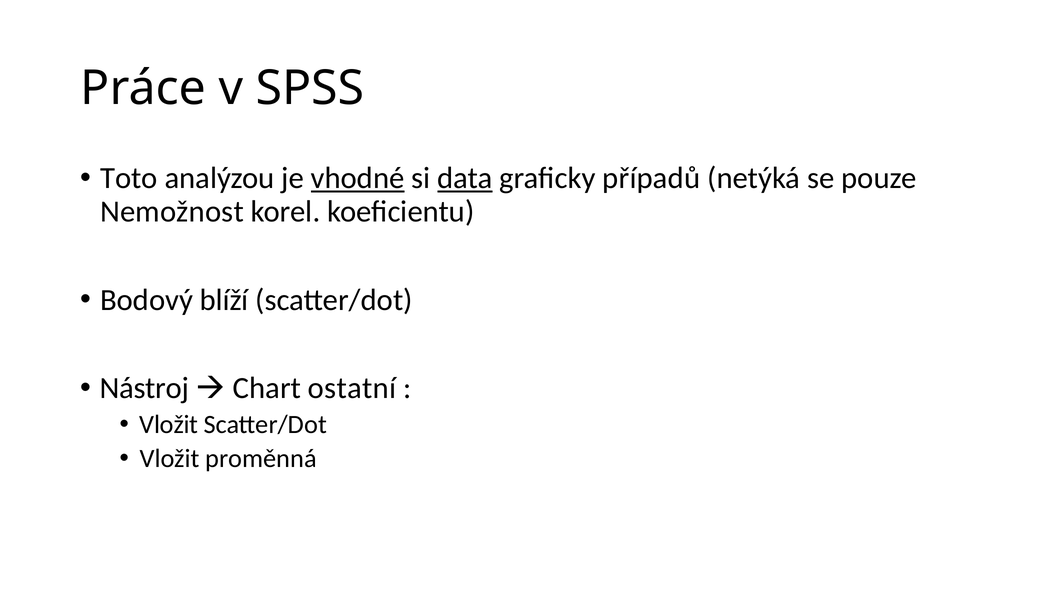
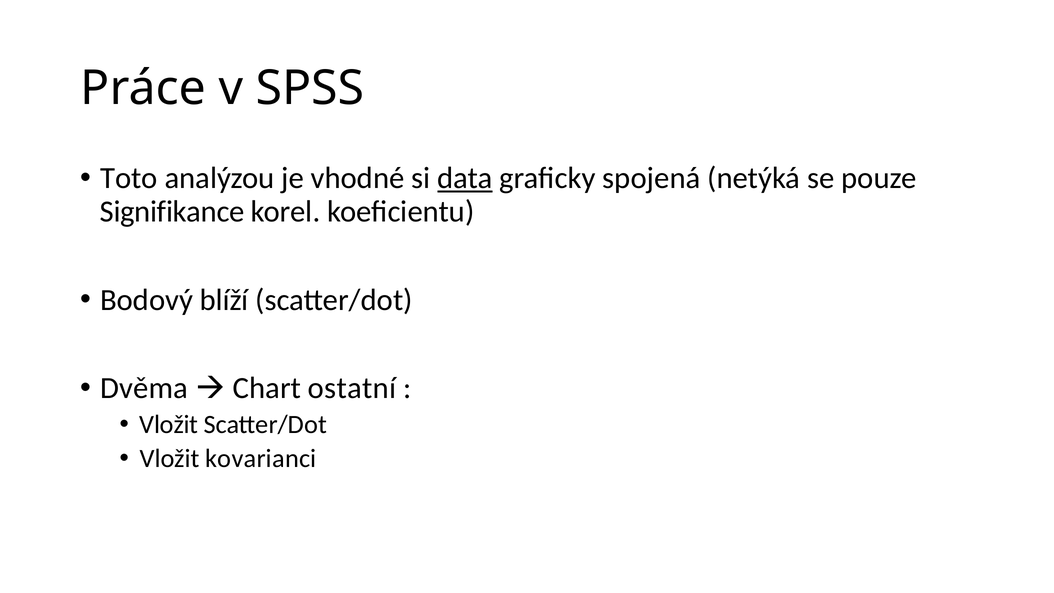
vhodné underline: present -> none (358, 178)
případů: případů -> spojená (651, 178)
Nemožnost: Nemožnost -> Signifikance (172, 211)
Nástroj: Nástroj -> Dvěma (144, 388)
proměnná: proměnná -> kovarianci (261, 458)
